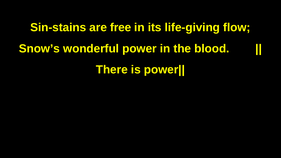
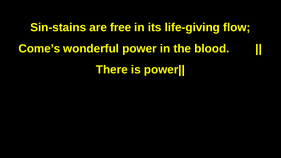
Snow’s: Snow’s -> Come’s (39, 49)
